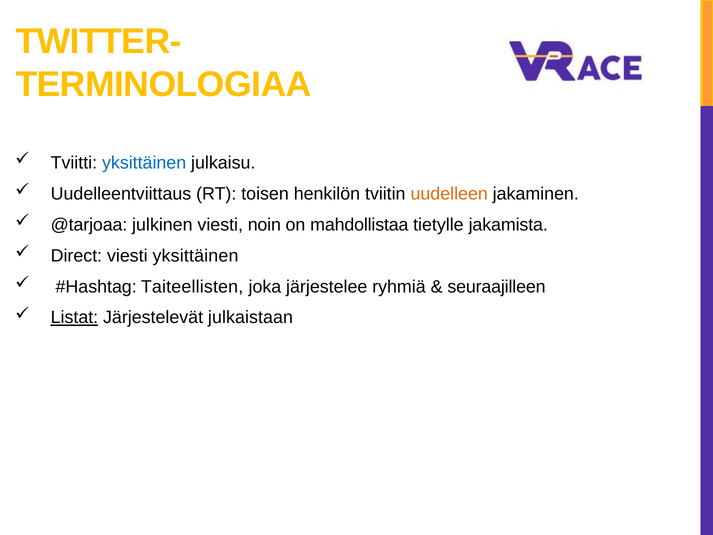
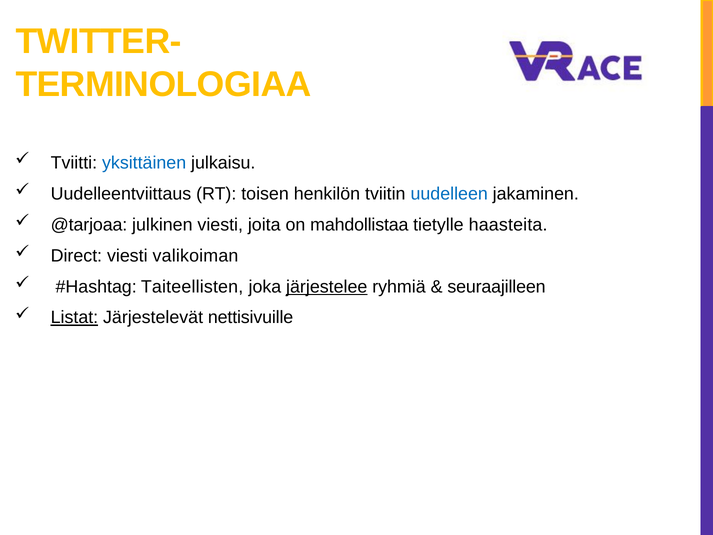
uudelleen colour: orange -> blue (449, 194)
noin: noin -> joita (264, 225)
jakamista: jakamista -> haasteita (508, 225)
viesti yksittäinen: yksittäinen -> valikoiman (195, 256)
järjestelee underline: none -> present (327, 287)
julkaistaan: julkaistaan -> nettisivuille (251, 317)
